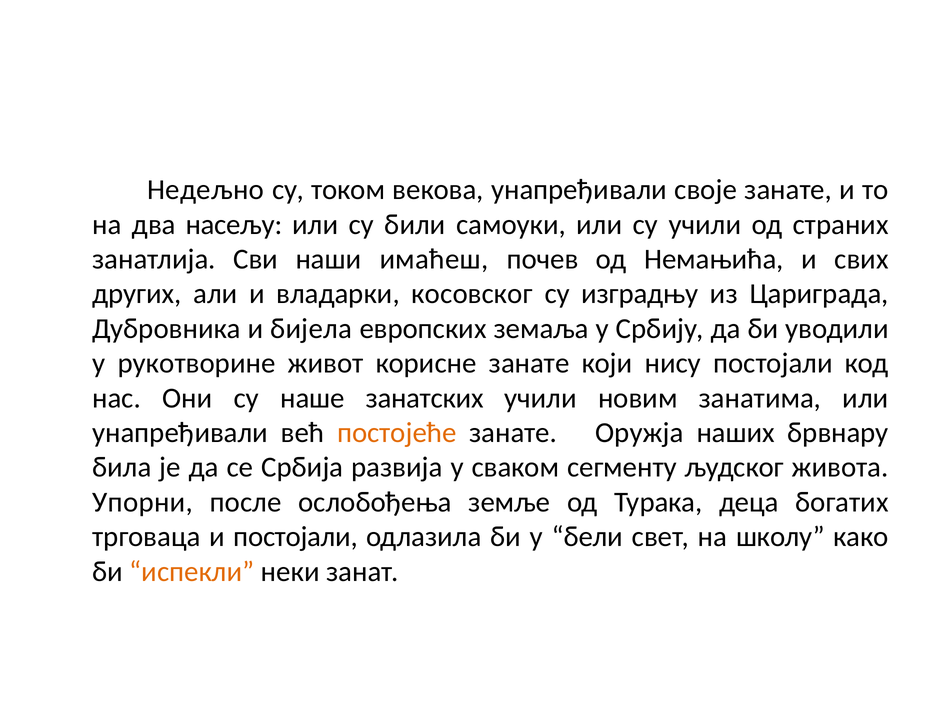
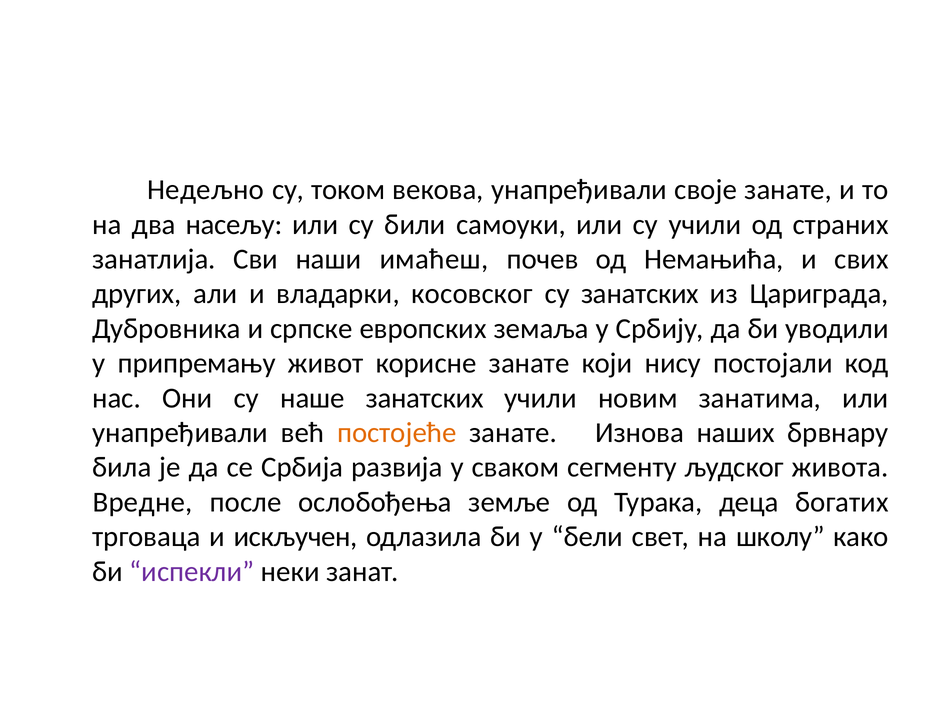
су изградњу: изградњу -> занатских (640, 294)
бијела: бијела -> српске (311, 328)
рукотворине: рукотворине -> припремању (197, 363)
Оружја: Оружја -> Изнова (639, 432)
Упорни: Упорни -> Вредне (143, 502)
и постојали: постојали -> искључен (296, 536)
испекли colour: orange -> purple (192, 571)
